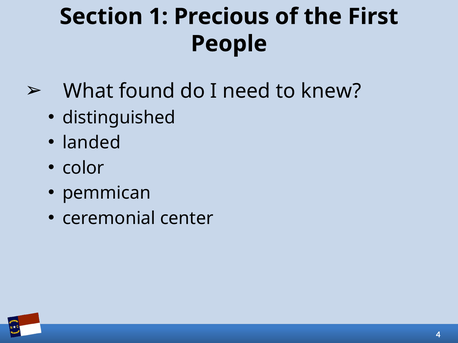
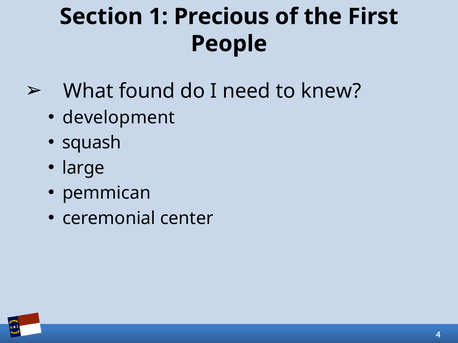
distinguished: distinguished -> development (119, 118)
landed: landed -> squash (92, 143)
color: color -> large (83, 168)
